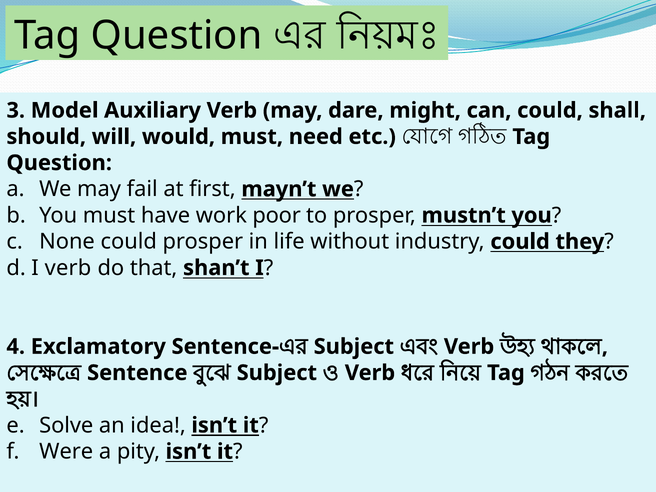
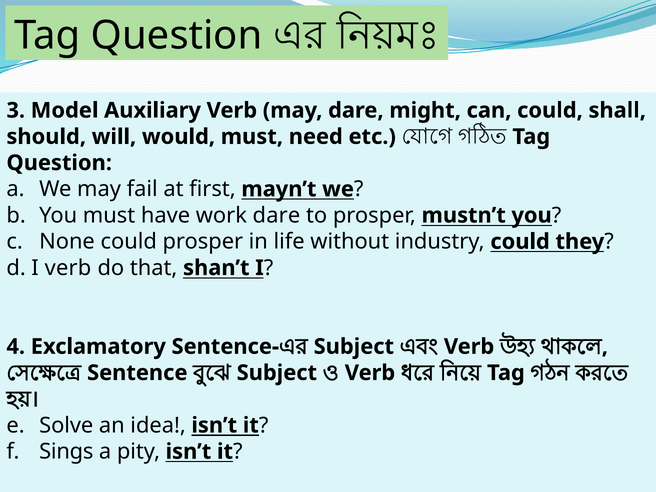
work poor: poor -> dare (276, 215)
Were: Were -> Sings (66, 452)
